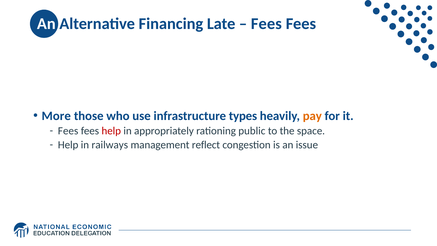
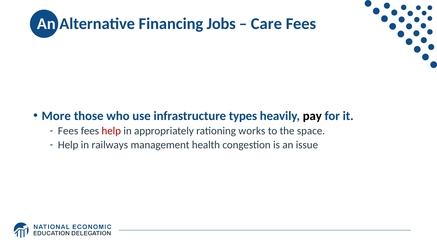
Late: Late -> Jobs (221, 24)
Fees: Fees -> Care (266, 24)
pay colour: orange -> black (312, 116)
public: public -> works (252, 131)
reflect: reflect -> health (206, 145)
